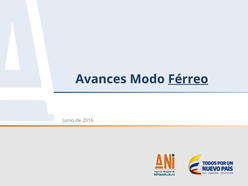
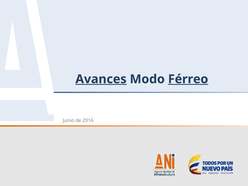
Avances underline: none -> present (101, 79)
